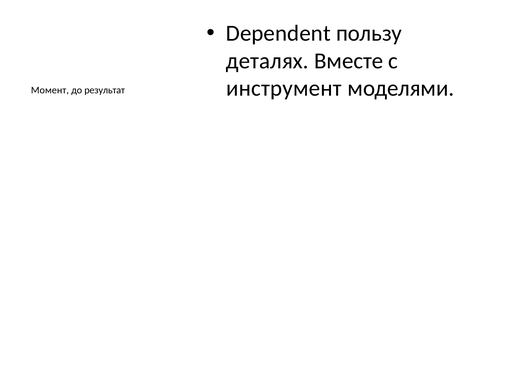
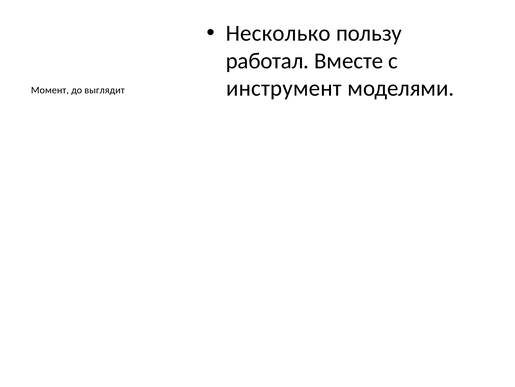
Dependent: Dependent -> Несколько (278, 33)
деталях: деталях -> работал (267, 61)
результат: результат -> выглядит (105, 90)
